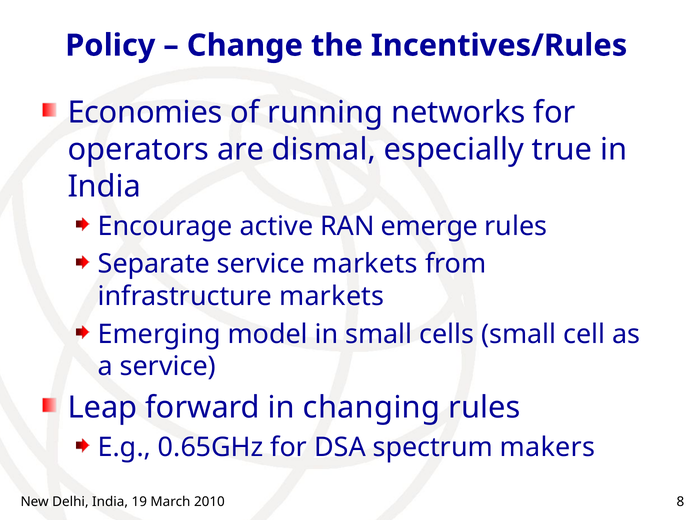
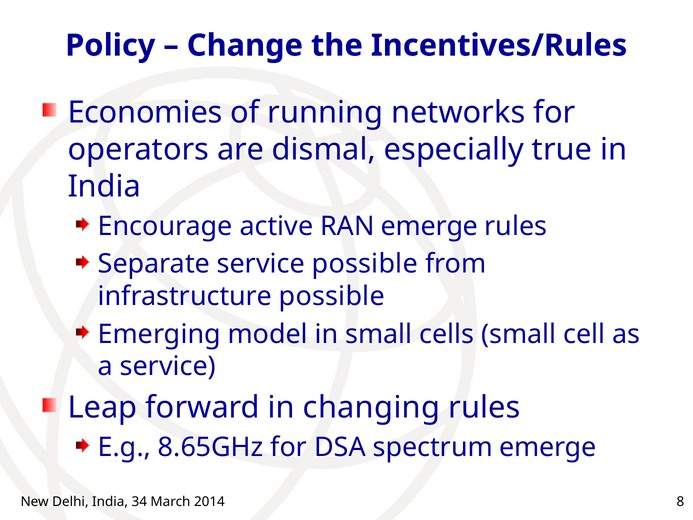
service markets: markets -> possible (365, 264)
infrastructure markets: markets -> possible (332, 296)
0.65GHz: 0.65GHz -> 8.65GHz (211, 447)
spectrum makers: makers -> emerge (548, 447)
19: 19 -> 34 (139, 502)
2010: 2010 -> 2014 (209, 502)
